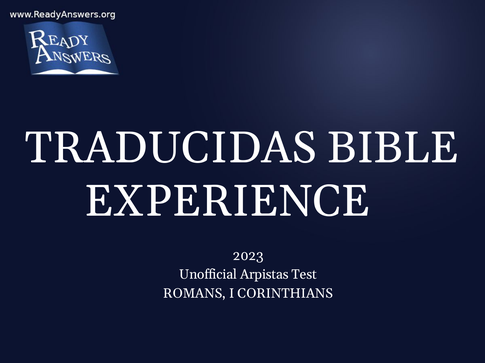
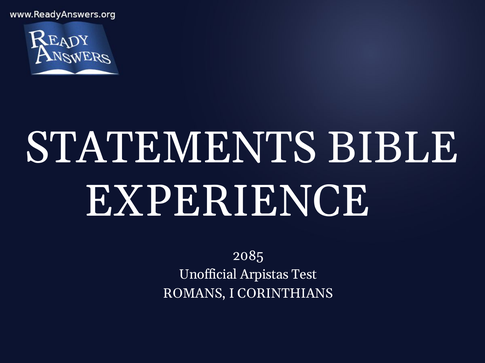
TRADUCIDAS: TRADUCIDAS -> STATEMENTS (171, 148)
2023: 2023 -> 2085 (248, 256)
